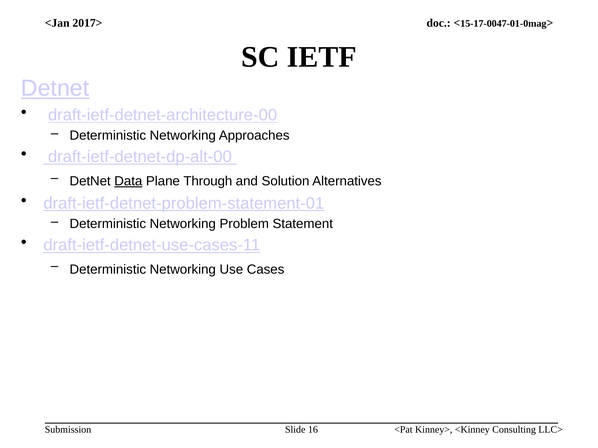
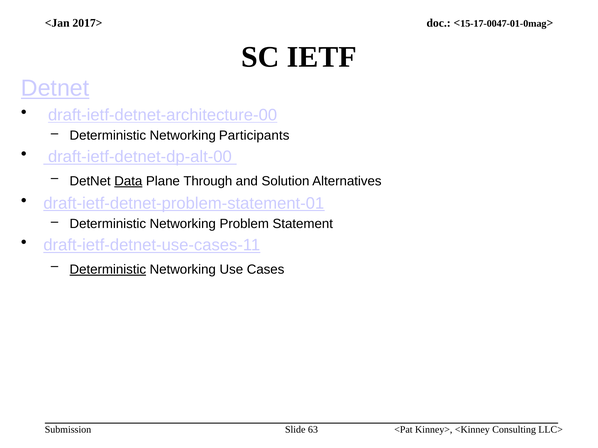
Approaches: Approaches -> Participants (254, 136)
Deterministic underline: none -> present (108, 270)
16: 16 -> 63 (313, 430)
